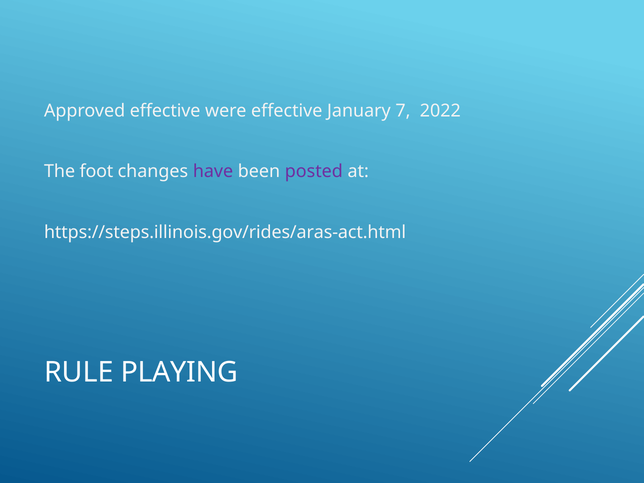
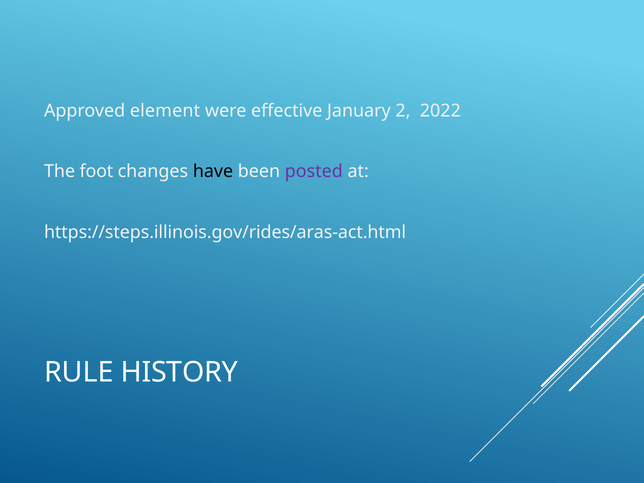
Approved effective: effective -> element (165, 111)
7: 7 -> 2 (403, 111)
have colour: purple -> black (213, 171)
PLAYING: PLAYING -> HISTORY (179, 372)
